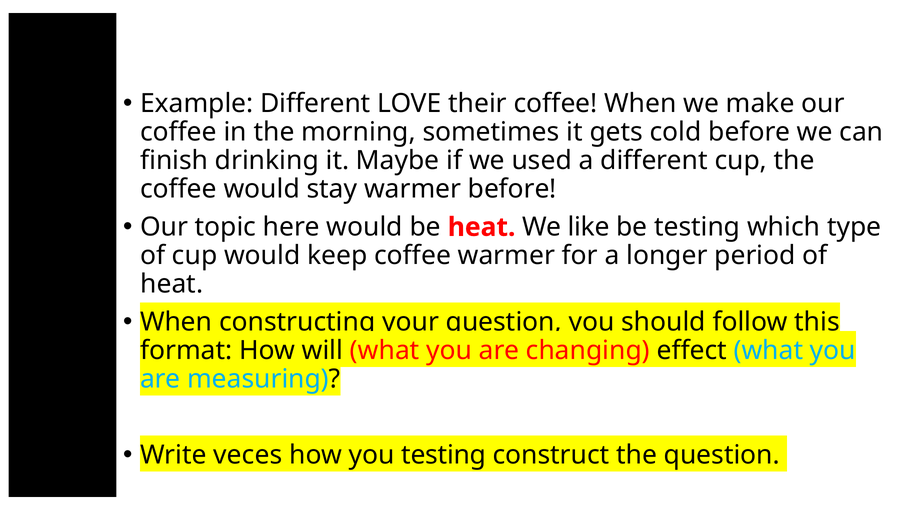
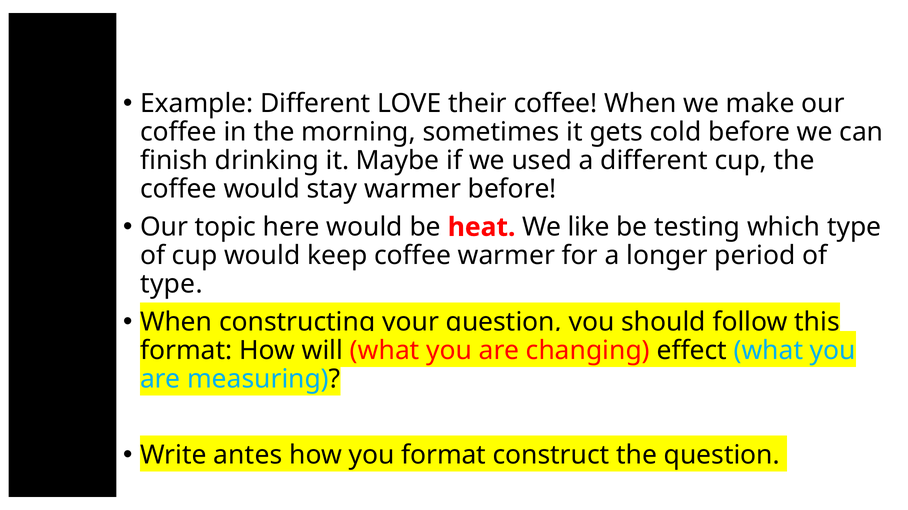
heat: heat -> type (172, 285)
veces: veces -> antes (248, 456)
you testing: testing -> format (444, 456)
